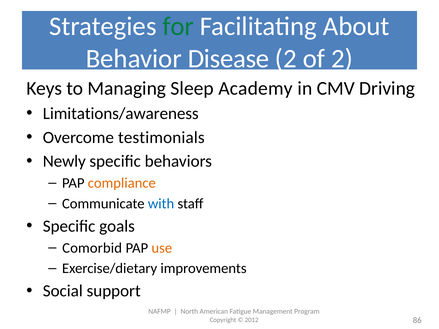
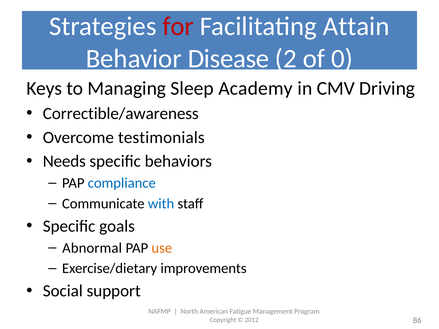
for colour: green -> red (178, 26)
About: About -> Attain (356, 26)
of 2: 2 -> 0 (342, 59)
Limitations/awareness: Limitations/awareness -> Correctible/awareness (121, 114)
Newly: Newly -> Needs (64, 161)
compliance colour: orange -> blue (122, 183)
Comorbid: Comorbid -> Abnormal (92, 248)
